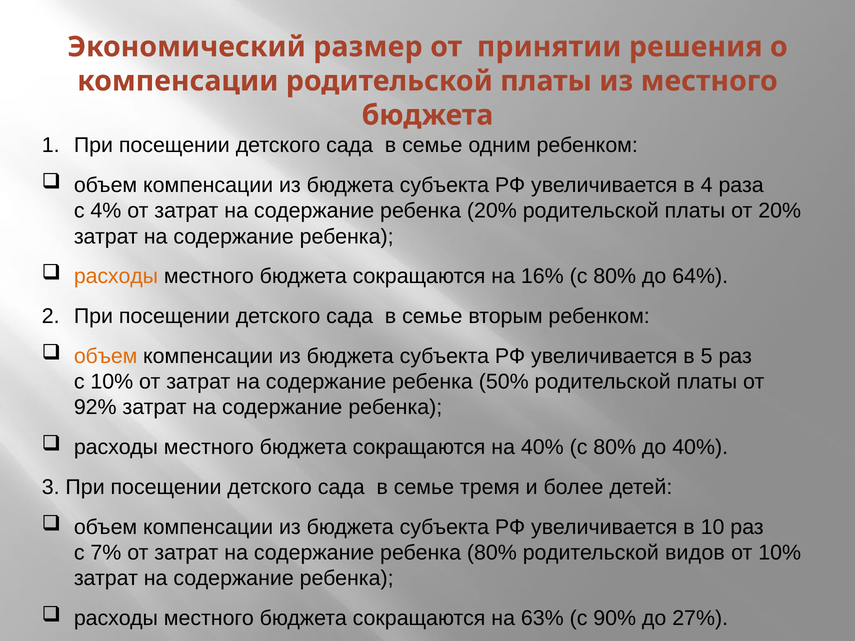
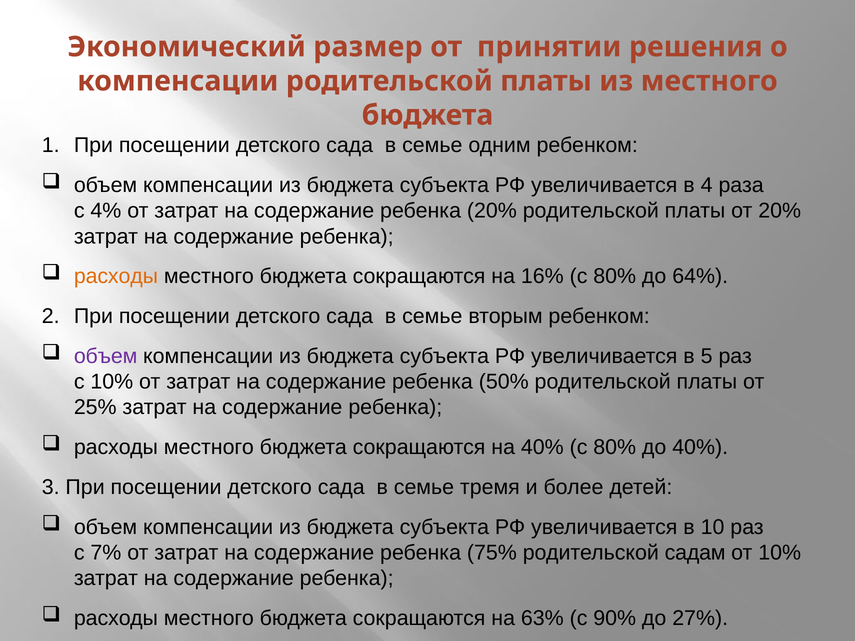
объем colour: orange -> purple (106, 356)
92%: 92% -> 25% (95, 408)
ребенка 80%: 80% -> 75% (492, 553)
видов: видов -> садам (695, 553)
